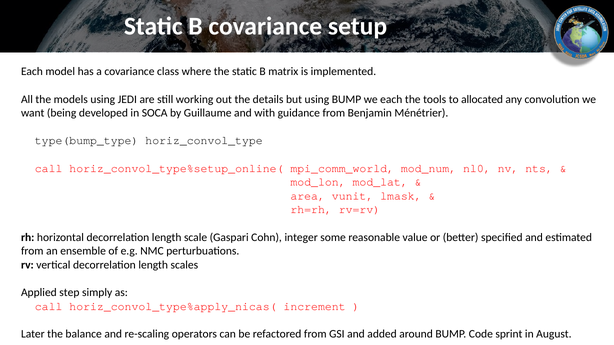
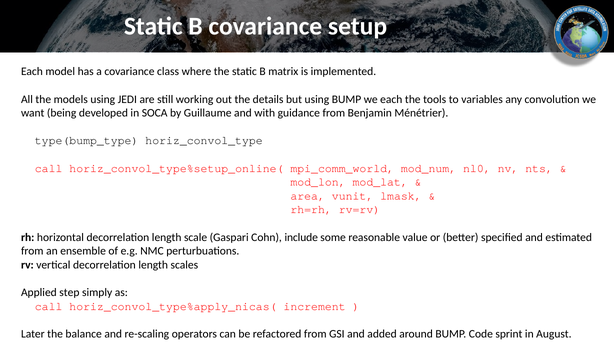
allocated: allocated -> variables (482, 99)
integer: integer -> include (301, 237)
